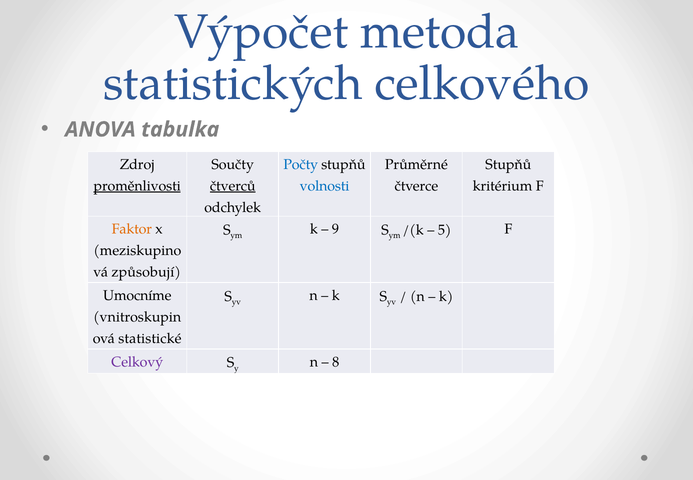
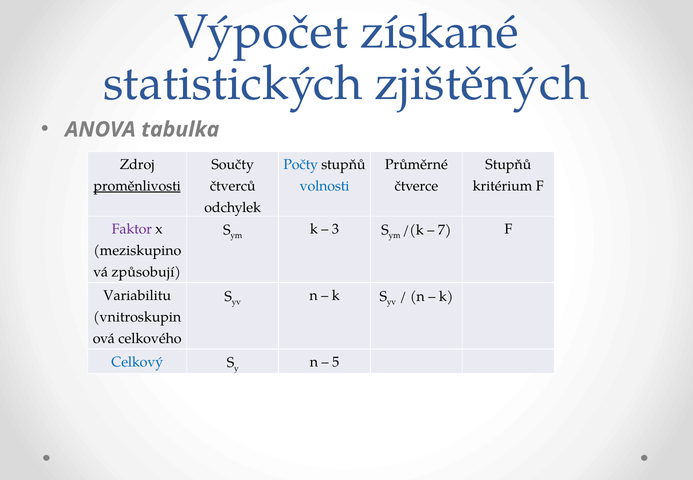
metoda: metoda -> získané (440, 32)
celkového: celkového -> zjištěných (482, 83)
čtverců underline: present -> none (233, 186)
Faktor colour: orange -> purple (132, 229)
9: 9 -> 3 (335, 229)
5: 5 -> 7 (445, 230)
Umocníme: Umocníme -> Variabilitu (137, 295)
statistické: statistické -> celkového (150, 338)
Celkový colour: purple -> blue (137, 362)
8: 8 -> 5 (336, 362)
